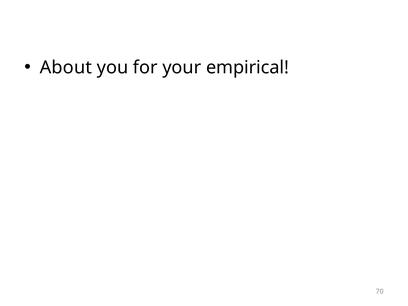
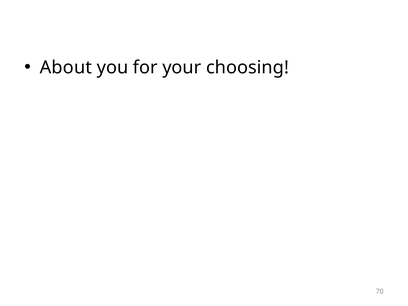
empirical: empirical -> choosing (247, 67)
